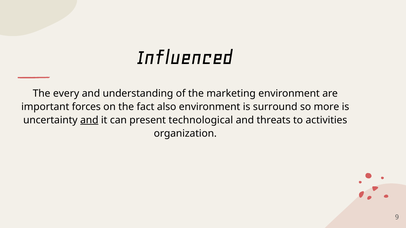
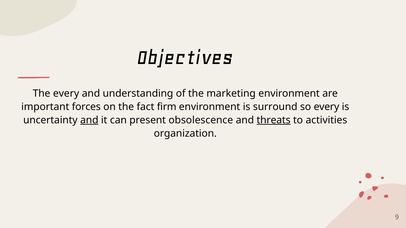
Influenced: Influenced -> Objectives (185, 57)
also: also -> firm (167, 107)
so more: more -> every (326, 107)
technological: technological -> obsolescence (201, 120)
threats underline: none -> present (274, 120)
